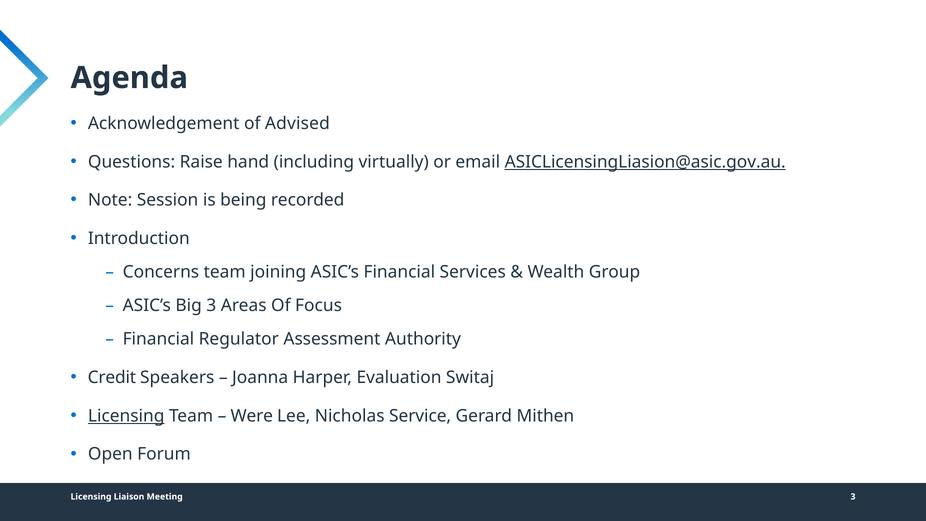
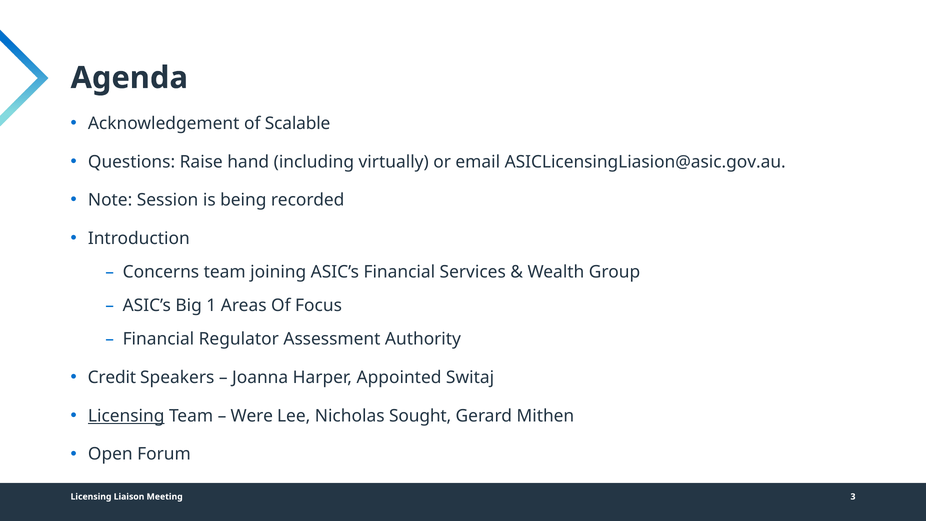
Advised: Advised -> Scalable (298, 123)
ASICLicensingLiasion@asic.gov.au underline: present -> none (645, 162)
Big 3: 3 -> 1 (211, 306)
Evaluation: Evaluation -> Appointed (399, 377)
Service: Service -> Sought (420, 416)
